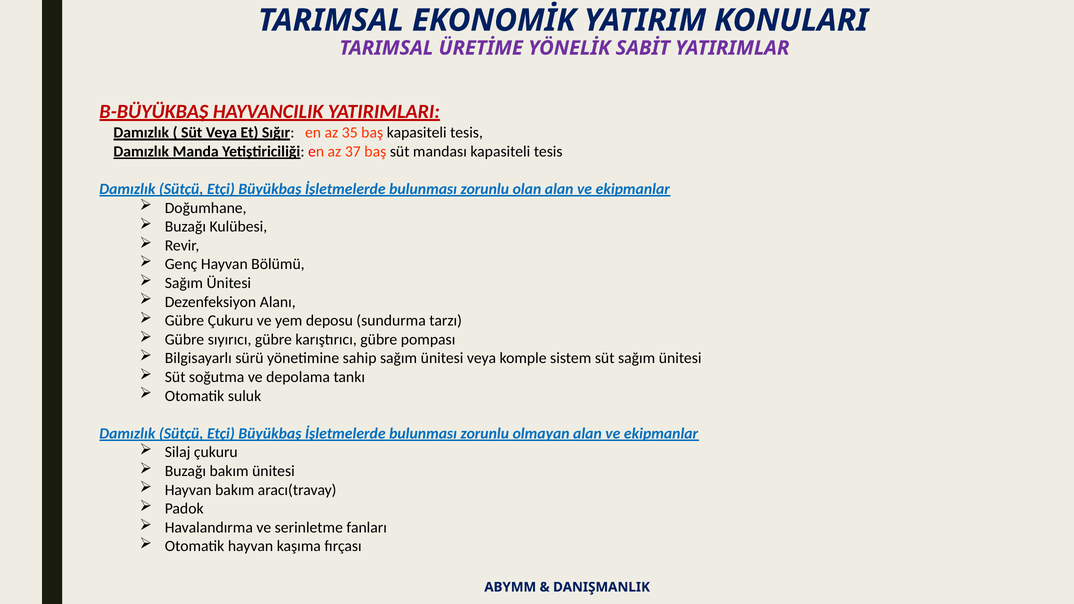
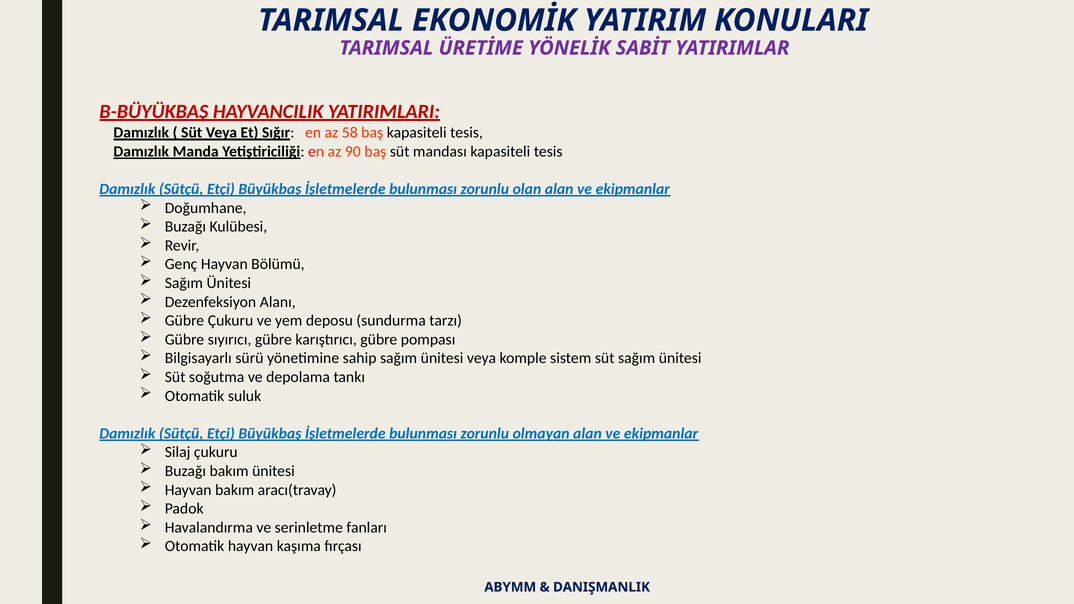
35: 35 -> 58 (350, 133)
37: 37 -> 90 (353, 151)
